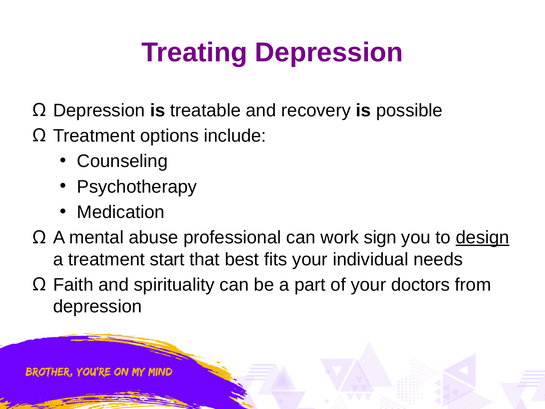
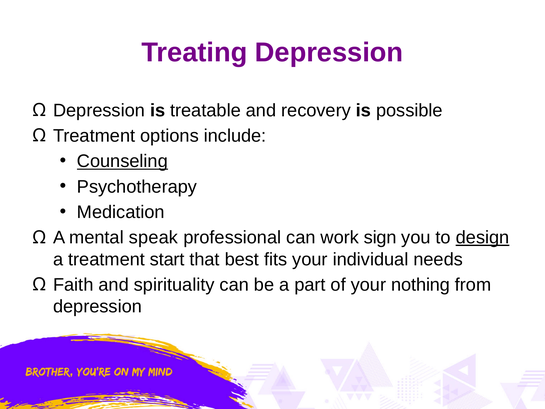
Counseling underline: none -> present (122, 161)
abuse: abuse -> speak (153, 237)
doctors: doctors -> nothing (421, 285)
